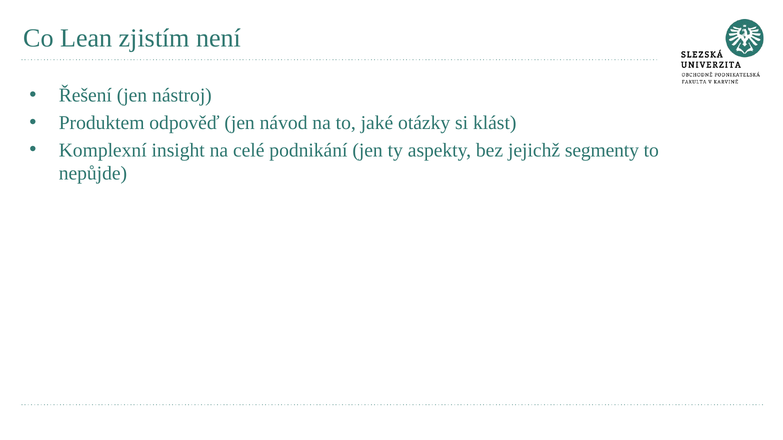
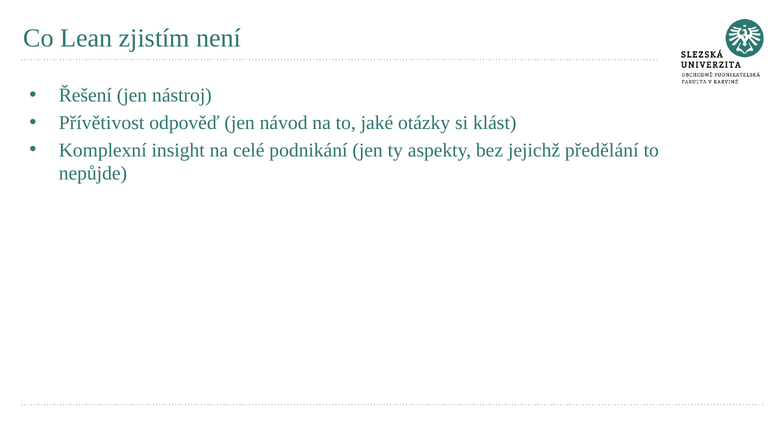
Produktem: Produktem -> Přívětivost (102, 123)
segmenty: segmenty -> předělání (602, 150)
